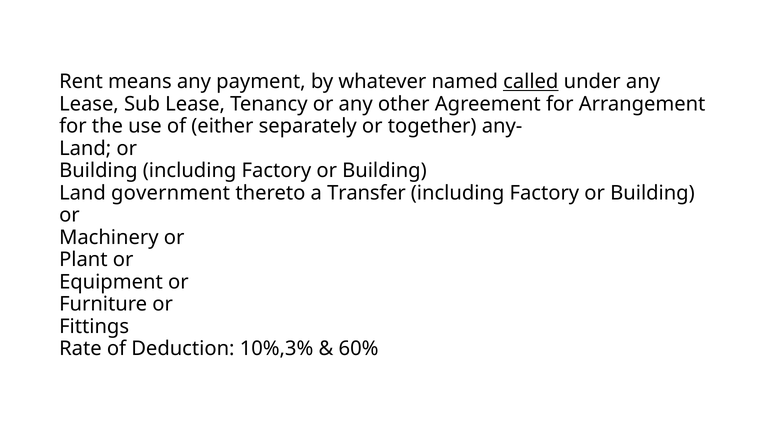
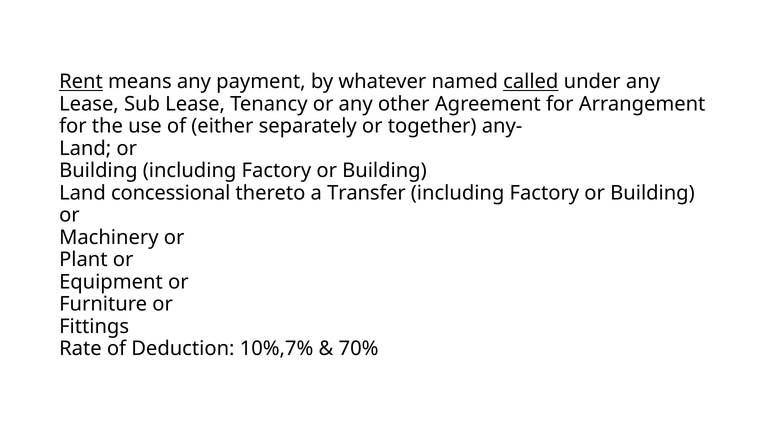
Rent underline: none -> present (81, 82)
government: government -> concessional (171, 193)
10%,3%: 10%,3% -> 10%,7% (277, 348)
60%: 60% -> 70% (359, 348)
